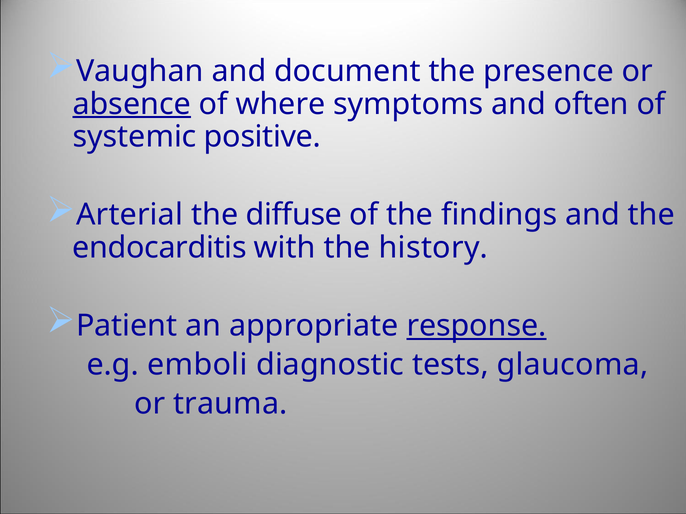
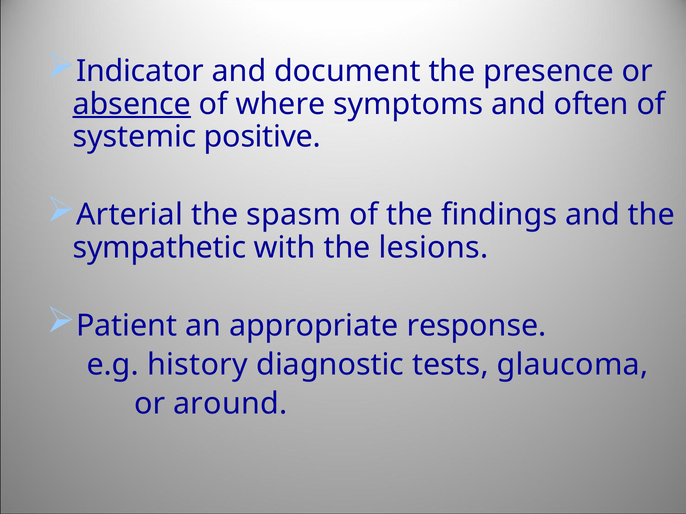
Vaughan: Vaughan -> Indicator (140, 71)
diffuse: diffuse -> spasm (294, 215)
endocarditis: endocarditis -> sympathetic (159, 248)
history: history -> lesions (433, 248)
response underline: present -> none (476, 326)
emboli: emboli -> history (197, 365)
trauma: trauma -> around (230, 404)
